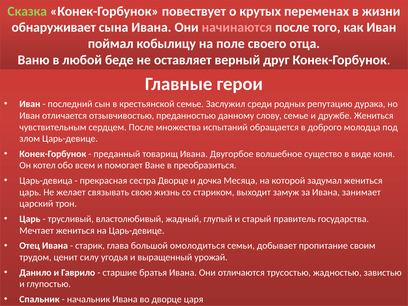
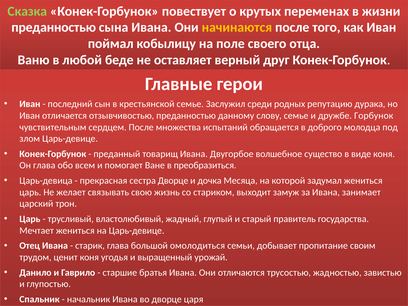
обнаруживает: обнаруживает -> преданностью (54, 28)
начинаются colour: pink -> yellow (237, 28)
дружбе Жениться: Жениться -> Горбунок (374, 116)
Он котел: котел -> глава (44, 165)
ценит силу: силу -> коня (89, 257)
